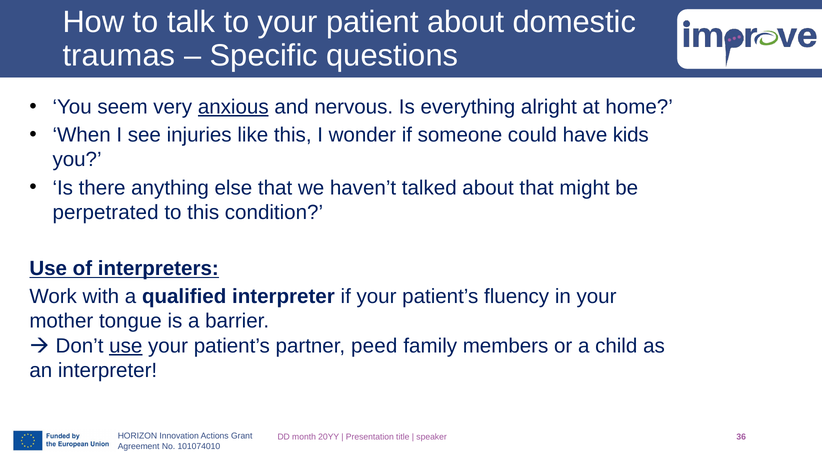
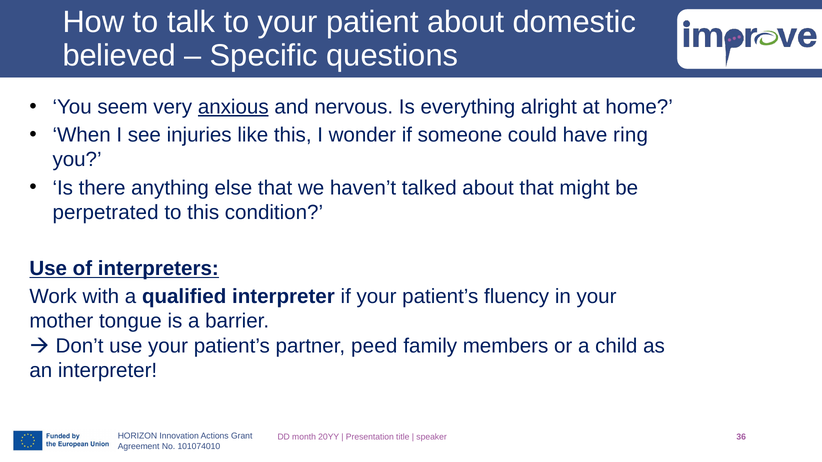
traumas: traumas -> believed (119, 55)
kids: kids -> ring (631, 135)
use underline: present -> none (126, 346)
